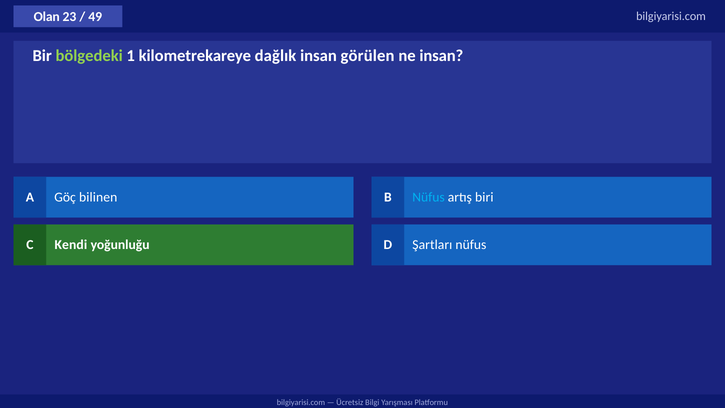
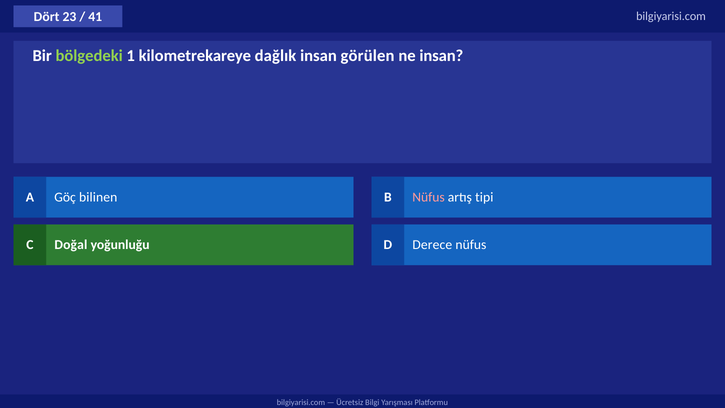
Olan: Olan -> Dört (47, 17)
49: 49 -> 41 (95, 17)
Nüfus colour: light blue -> pink (429, 197)
biri: biri -> tipi (484, 197)
Kendi: Kendi -> Doğal (71, 245)
Şartları: Şartları -> Derece (432, 245)
